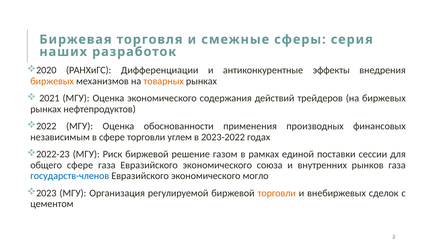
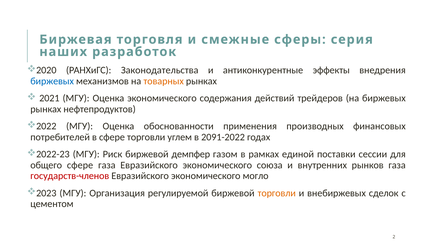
Дифференциации: Дифференциации -> Законодательства (160, 70)
биржевых colour: orange -> blue (52, 81)
независимым: независимым -> потребителей (60, 137)
2023-2022: 2023-2022 -> 2091-2022 (223, 137)
решение: решение -> демпфер (191, 155)
государств-членов colour: blue -> red (70, 176)
